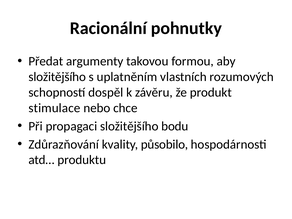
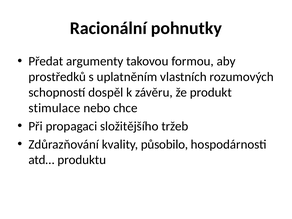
složitějšího: složitějšího -> prostředků (57, 77)
bodu: bodu -> tržeb (175, 126)
